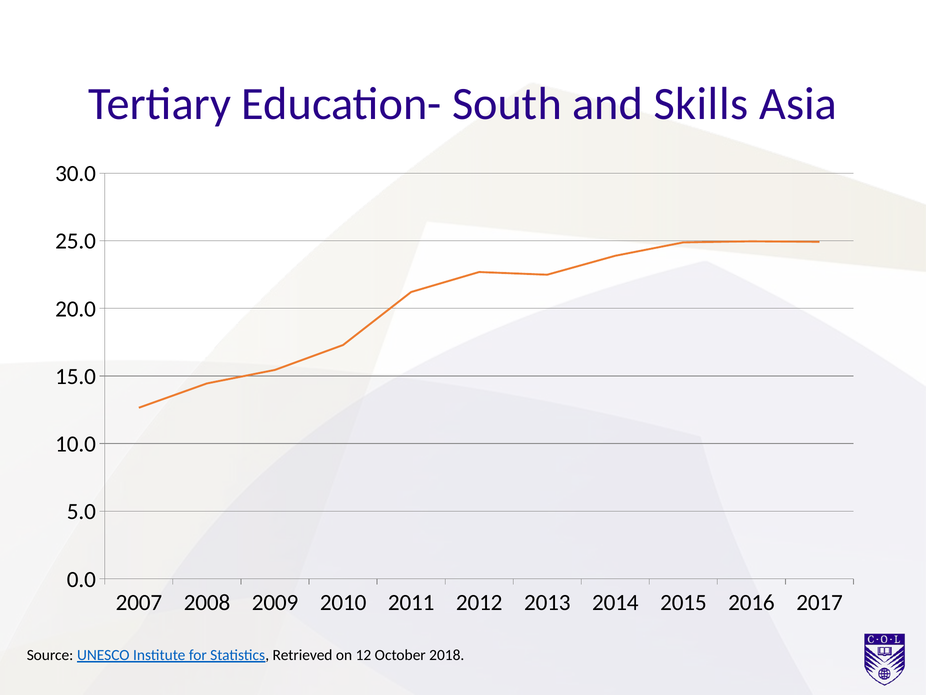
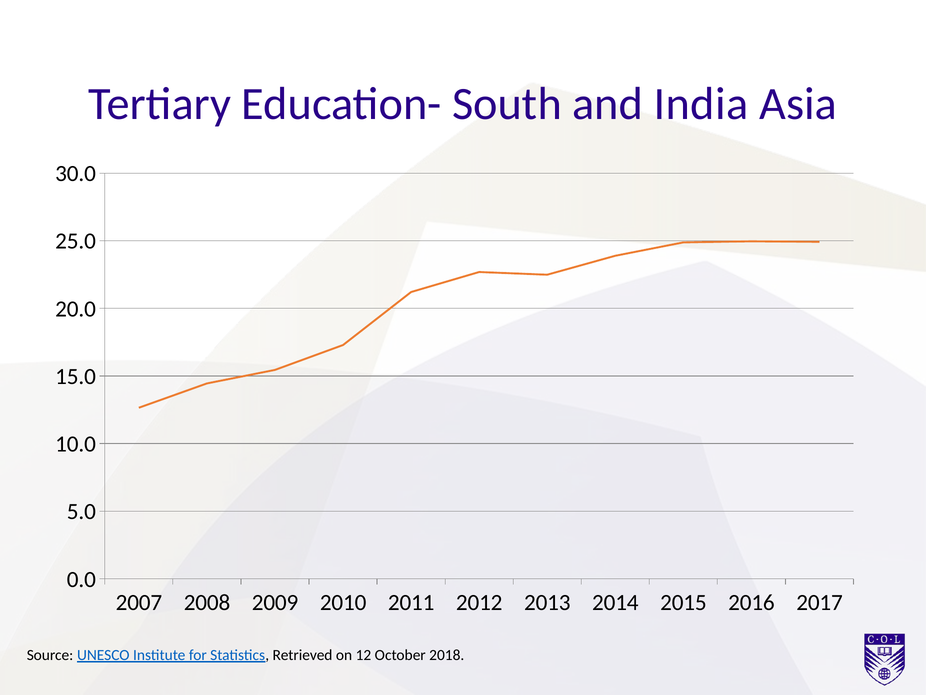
Skills: Skills -> India (701, 104)
